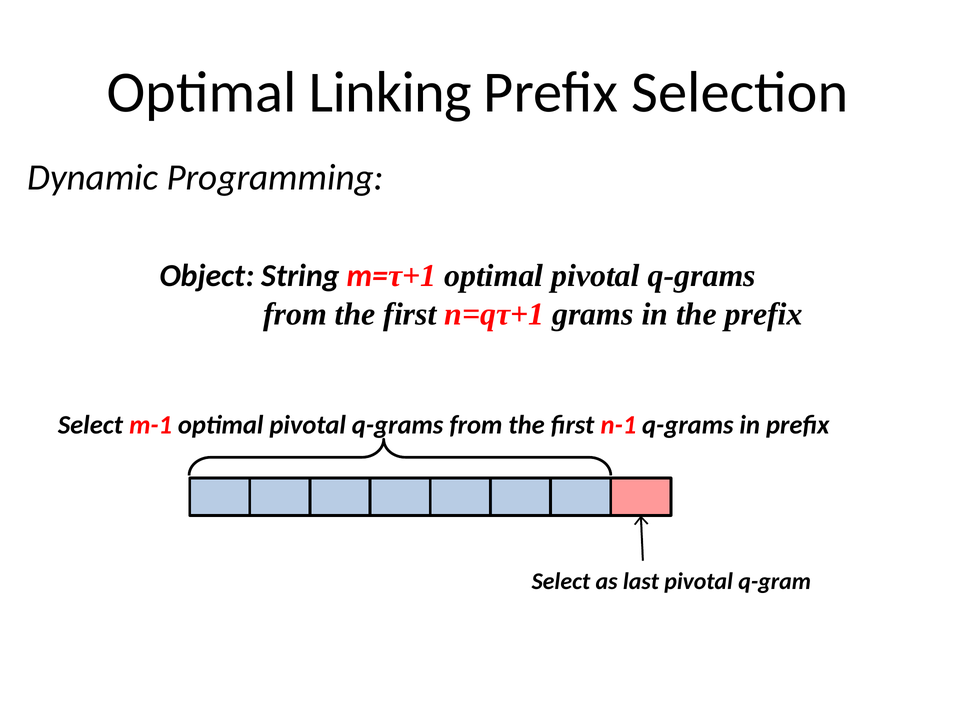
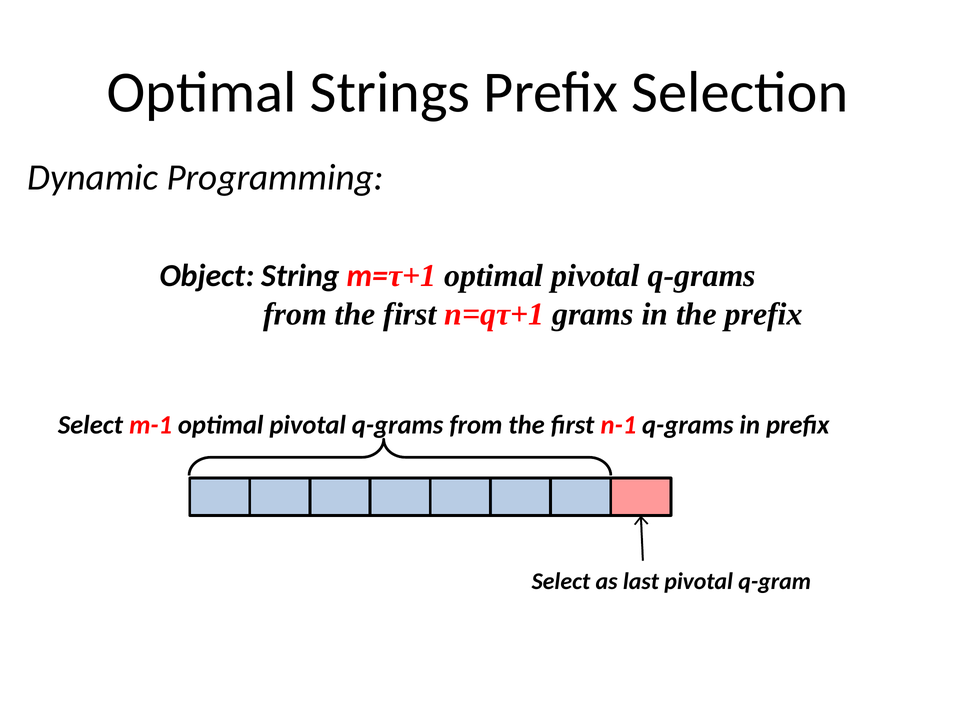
Linking: Linking -> Strings (390, 93)
